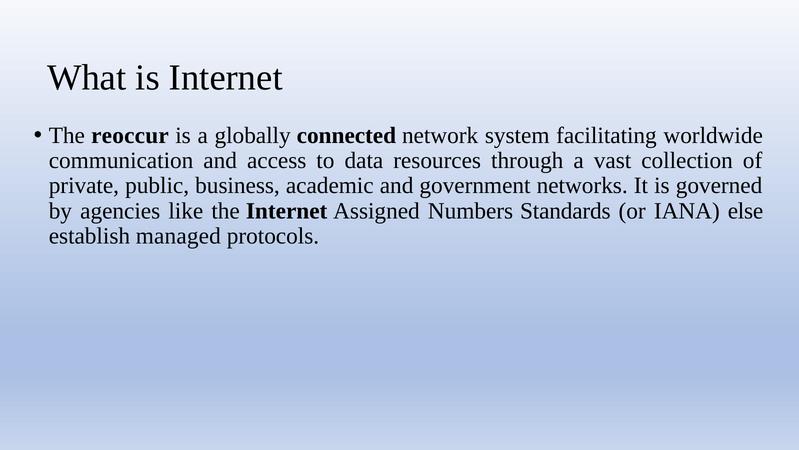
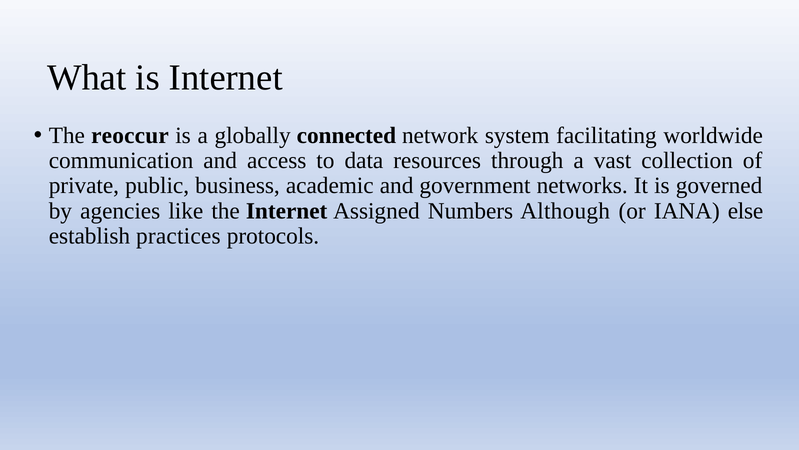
Standards: Standards -> Although (565, 211)
managed: managed -> practices (178, 236)
